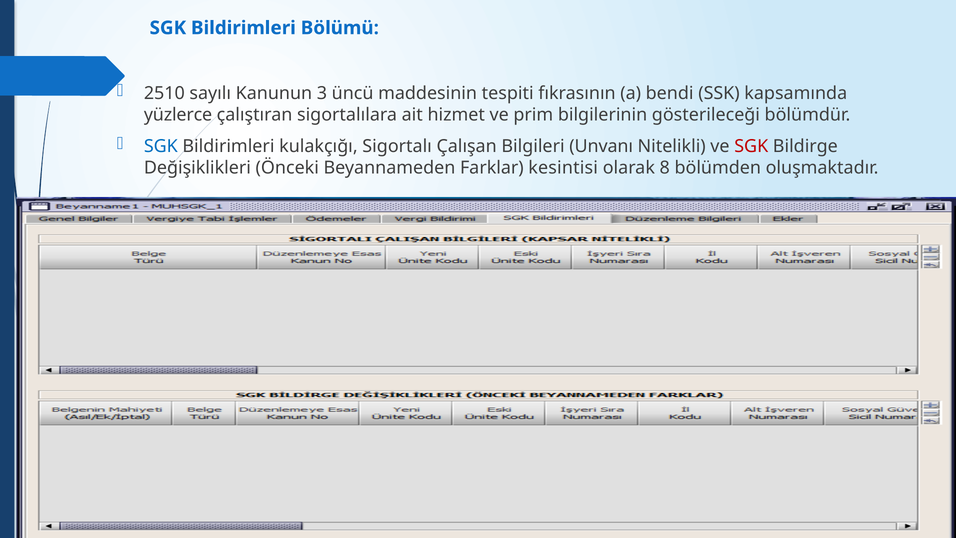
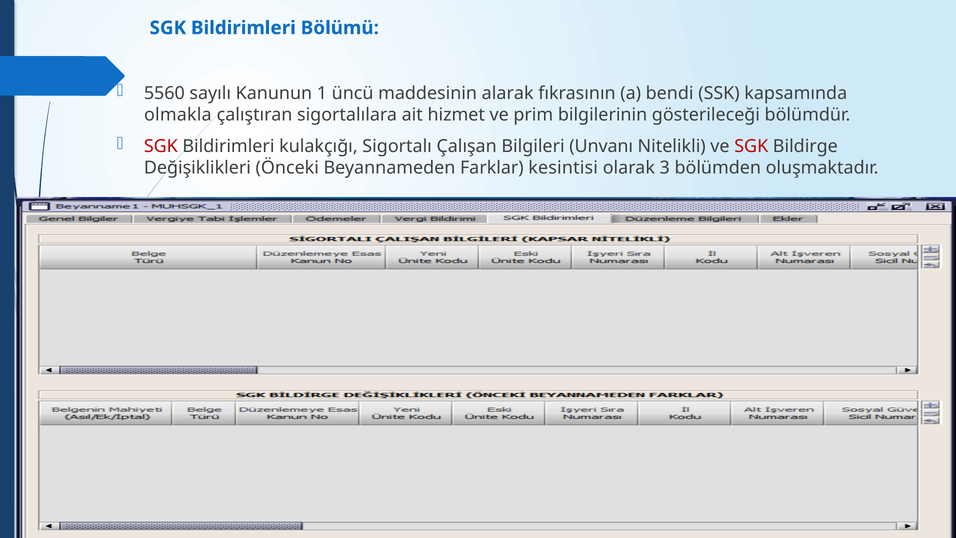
2510: 2510 -> 5560 (164, 93)
3: 3 -> 1 (322, 93)
tespiti: tespiti -> alarak (508, 93)
yüzlerce: yüzlerce -> olmakla (178, 115)
SGK colour: blue -> red (161, 146)
8: 8 -> 3 (665, 168)
